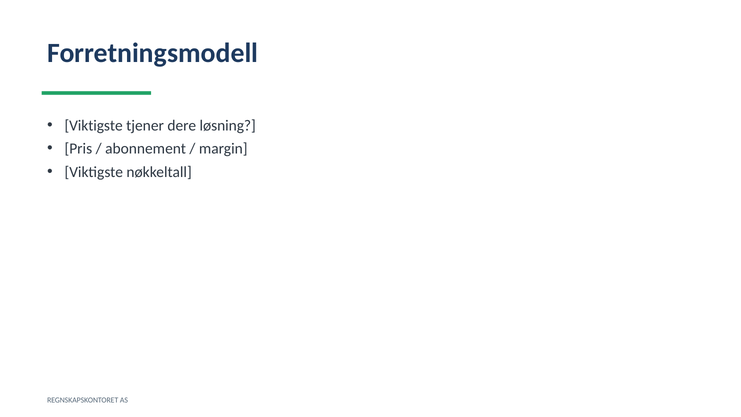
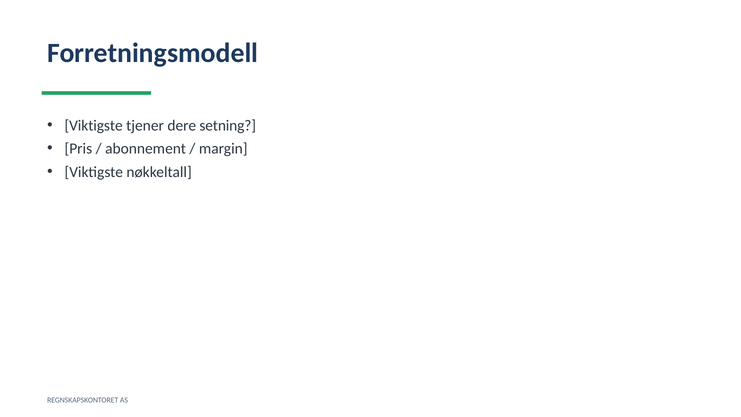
løsning: løsning -> setning (228, 126)
